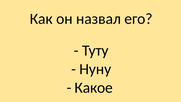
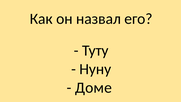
Какое: Какое -> Доме (93, 88)
